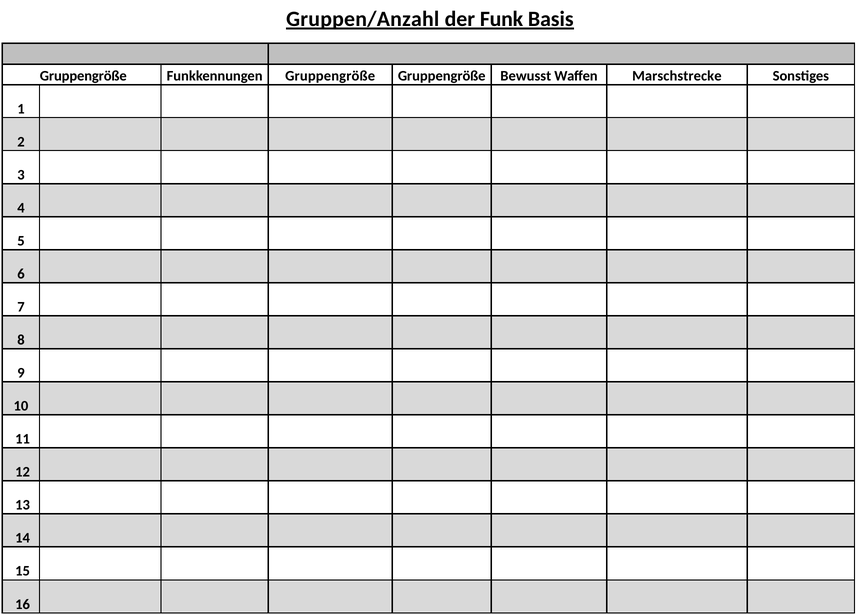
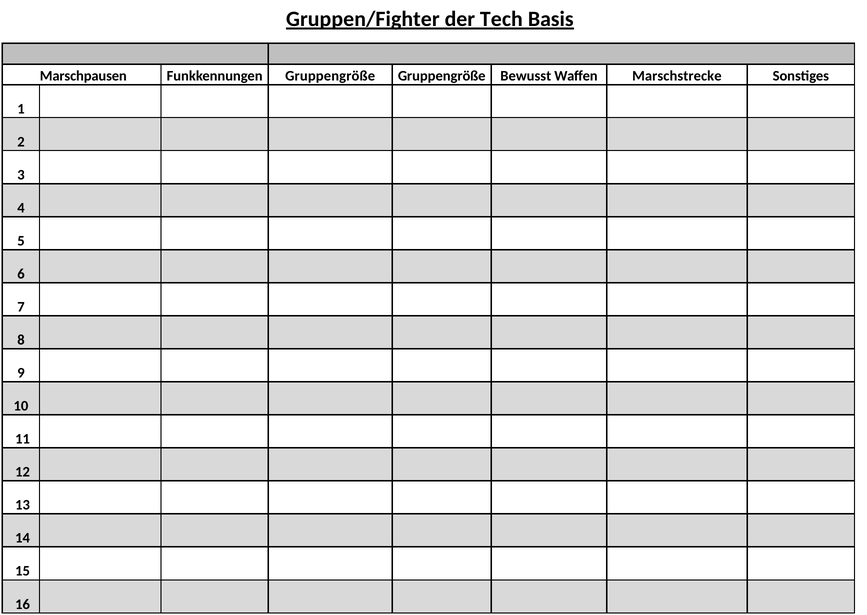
Gruppen/Anzahl: Gruppen/Anzahl -> Gruppen/Fighter (363, 19)
Funk: Funk -> Tech (501, 19)
Gruppengröße: Gruppengröße -> Marschpausen (83, 76)
